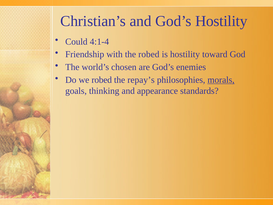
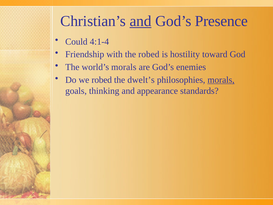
and underline: none -> present (141, 21)
God’s Hostility: Hostility -> Presence (221, 21)
world’s chosen: chosen -> morals (124, 67)
repay’s: repay’s -> dwelt’s (141, 80)
